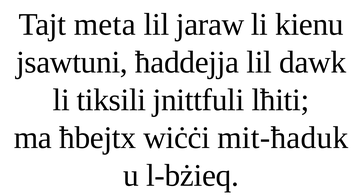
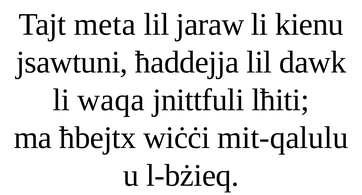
tiksili: tiksili -> waqa (111, 100)
mit-ħaduk: mit-ħaduk -> mit-qalulu (283, 138)
